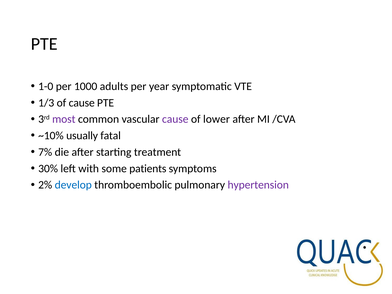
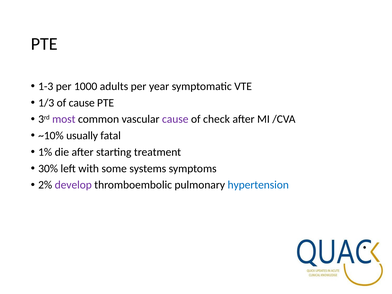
1-0: 1-0 -> 1-3 (46, 86)
lower: lower -> check (217, 119)
7%: 7% -> 1% (45, 152)
patients: patients -> systems (148, 169)
develop colour: blue -> purple (73, 185)
hypertension colour: purple -> blue (258, 185)
